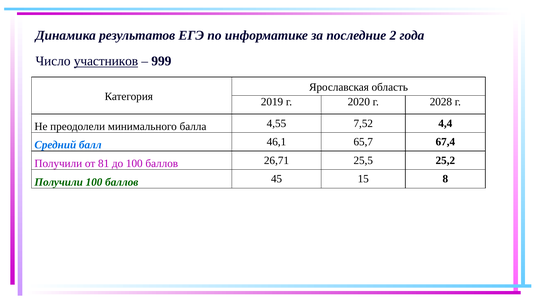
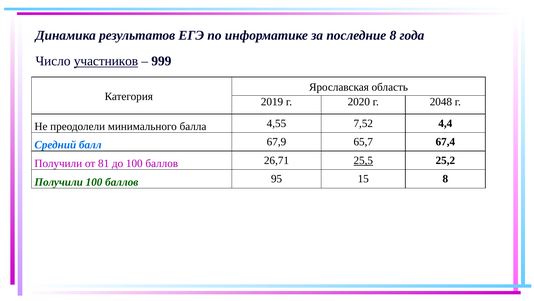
последние 2: 2 -> 8 (393, 35)
2028: 2028 -> 2048 (441, 102)
46,1: 46,1 -> 67,9 (276, 142)
25,5 underline: none -> present (363, 160)
45: 45 -> 95 (277, 179)
